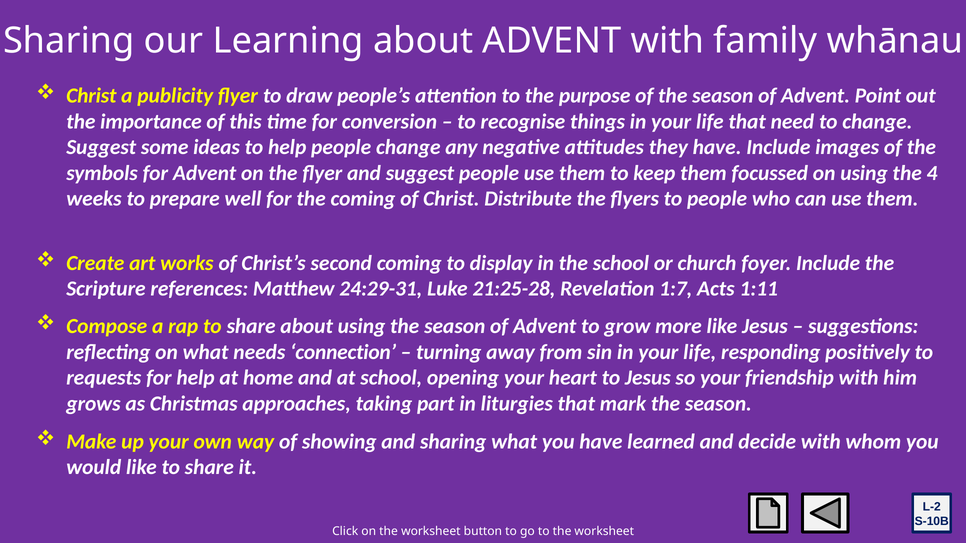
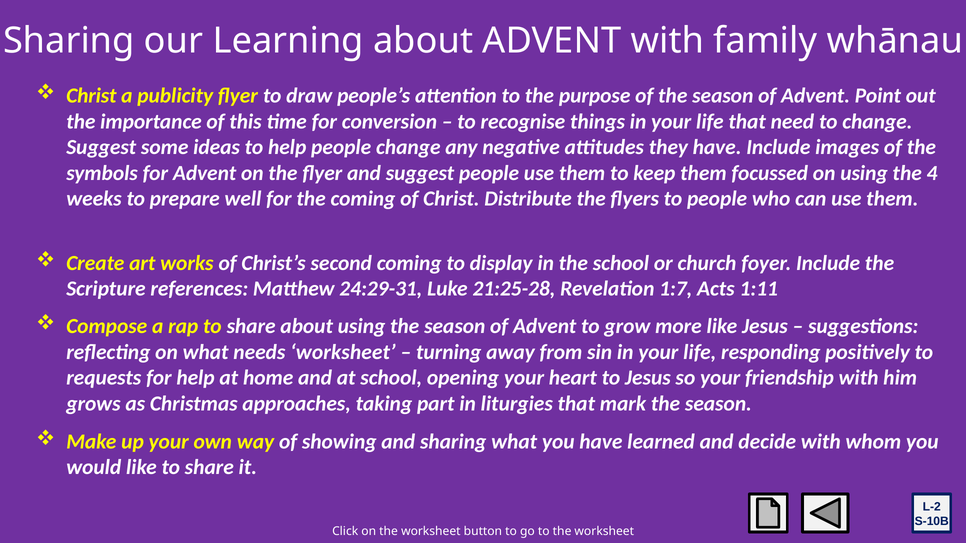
needs connection: connection -> worksheet (343, 352)
